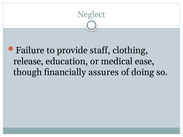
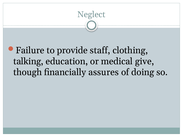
release: release -> talking (28, 61)
ease: ease -> give (145, 61)
